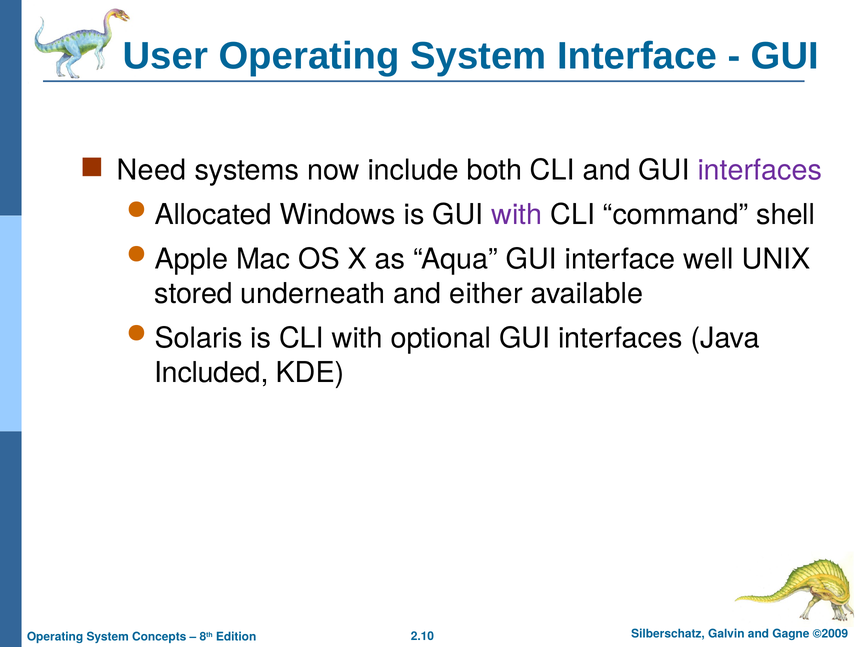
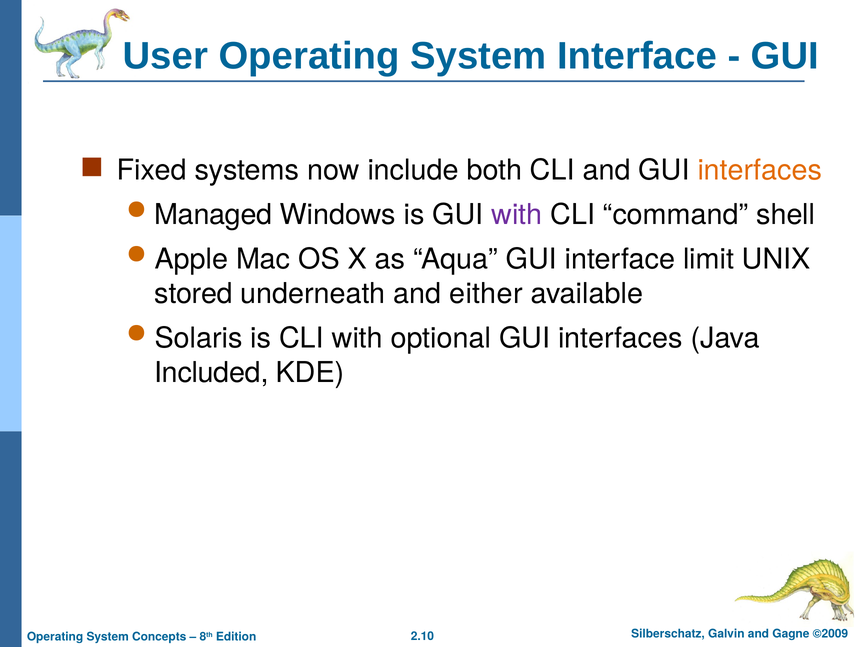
Need: Need -> Fixed (152, 170)
interfaces colour: purple -> orange (760, 170)
Allocated: Allocated -> Managed (213, 215)
well: well -> limit (709, 259)
